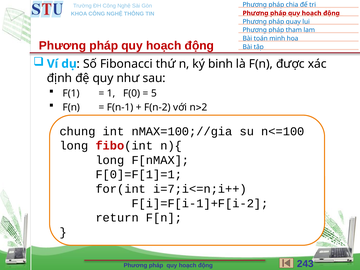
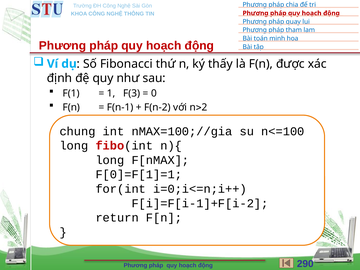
binh: binh -> thấy (220, 64)
F(0: F(0 -> F(3 (132, 93)
5: 5 -> 0 (154, 93)
i=7;i<=n;i++: i=7;i<=n;i++ -> i=0;i<=n;i++ (200, 189)
243: 243 -> 290 (305, 264)
